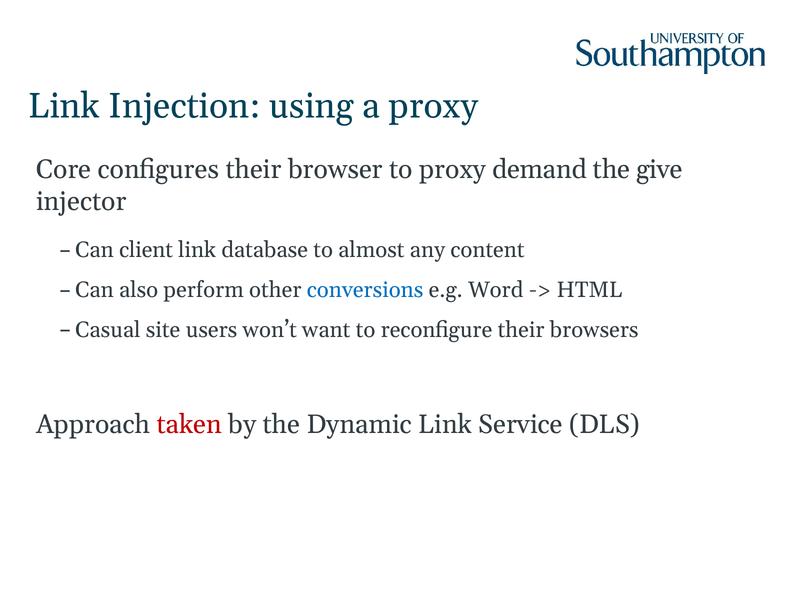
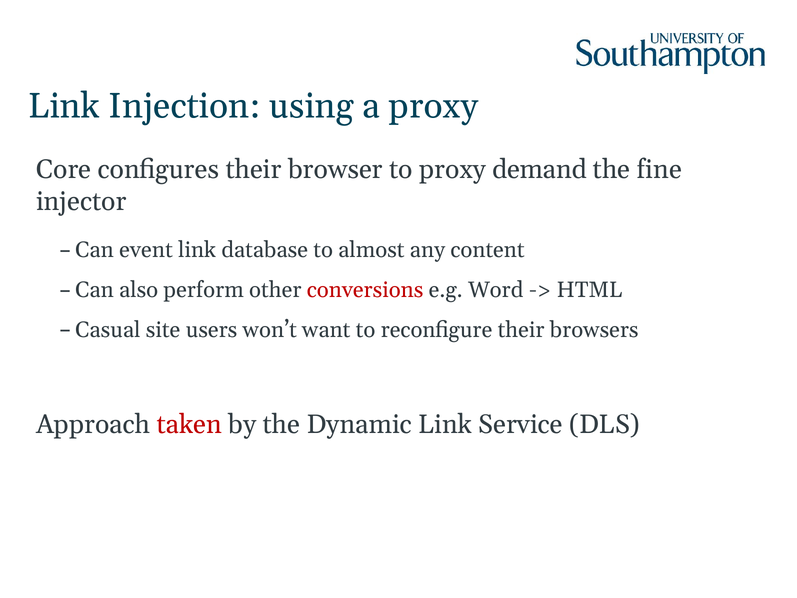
give: give -> fine (659, 169)
client: client -> event (146, 250)
conversions colour: blue -> red (365, 290)
